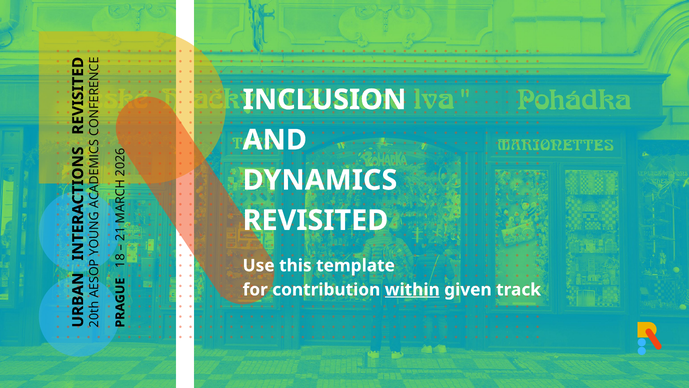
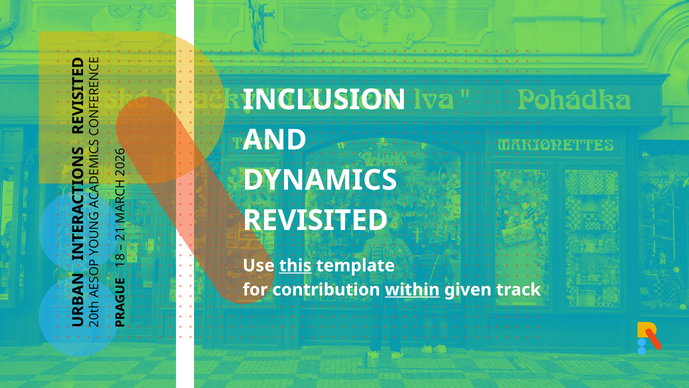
this underline: none -> present (295, 265)
